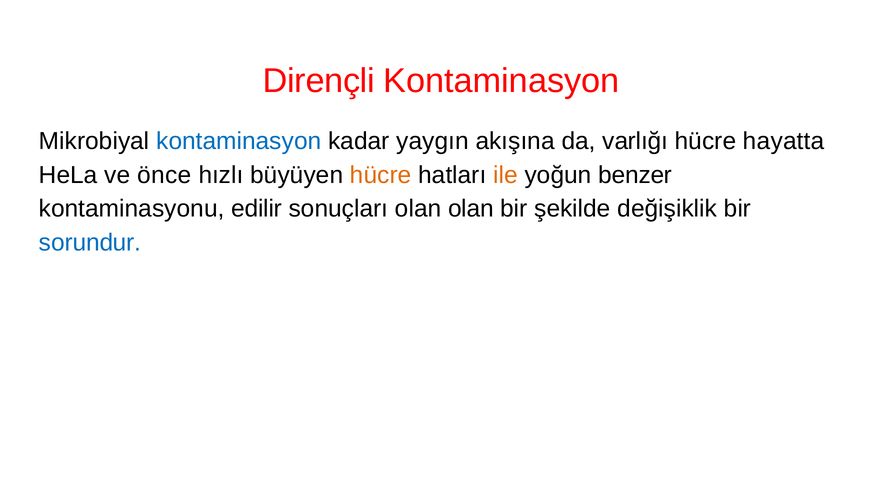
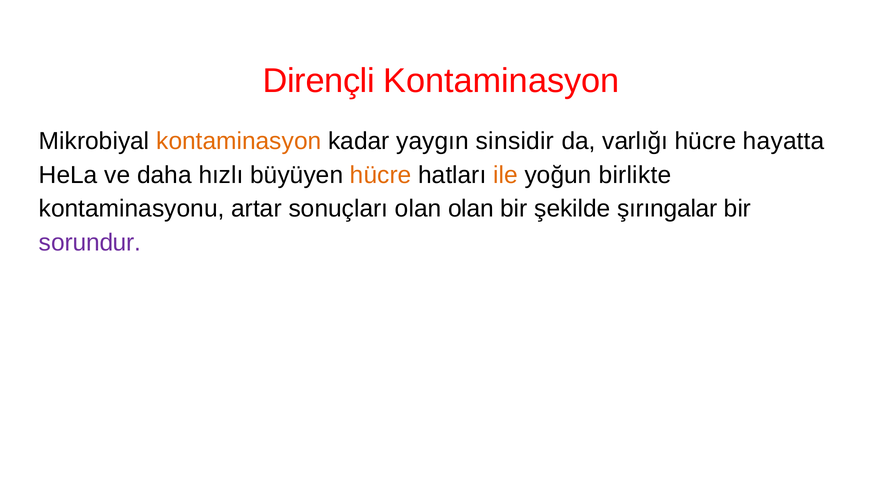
kontaminasyon colour: blue -> orange (239, 141)
akışına: akışına -> sinsidir (515, 141)
önce: önce -> daha (164, 175)
benzer: benzer -> birlikte (635, 175)
edilir: edilir -> artar (256, 209)
değişiklik: değişiklik -> şırıngalar (667, 209)
sorundur colour: blue -> purple (90, 243)
